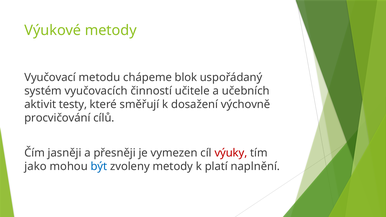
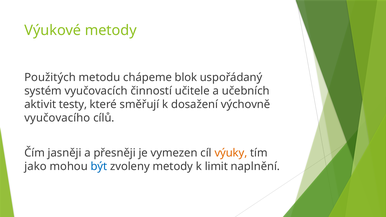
Vyučovací: Vyučovací -> Použitých (50, 77)
procvičování: procvičování -> vyučovacího (57, 118)
výuky colour: red -> orange (231, 153)
platí: platí -> limit (216, 167)
